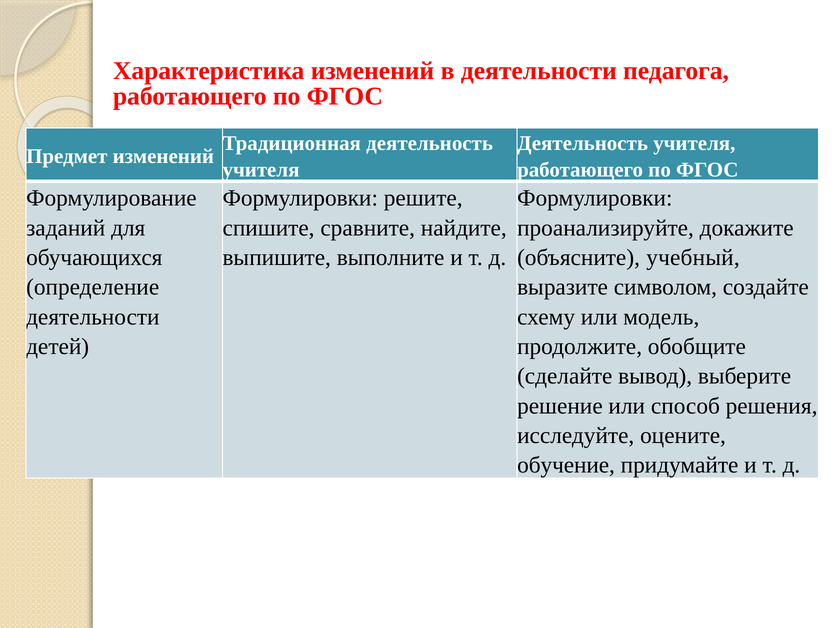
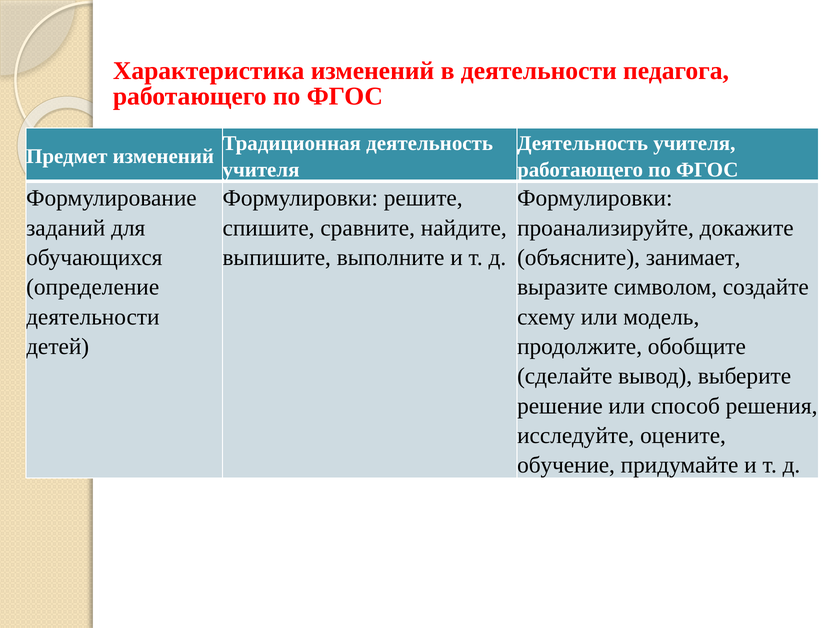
учебный: учебный -> занимает (693, 258)
